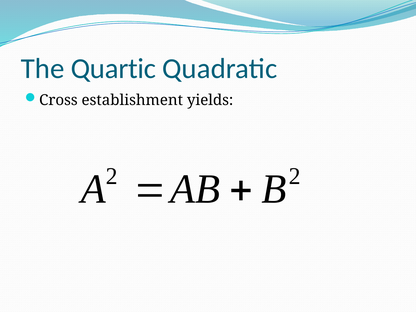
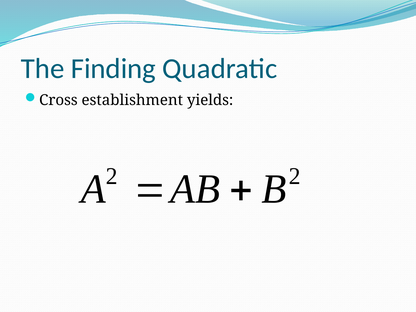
Quartic: Quartic -> Finding (113, 69)
